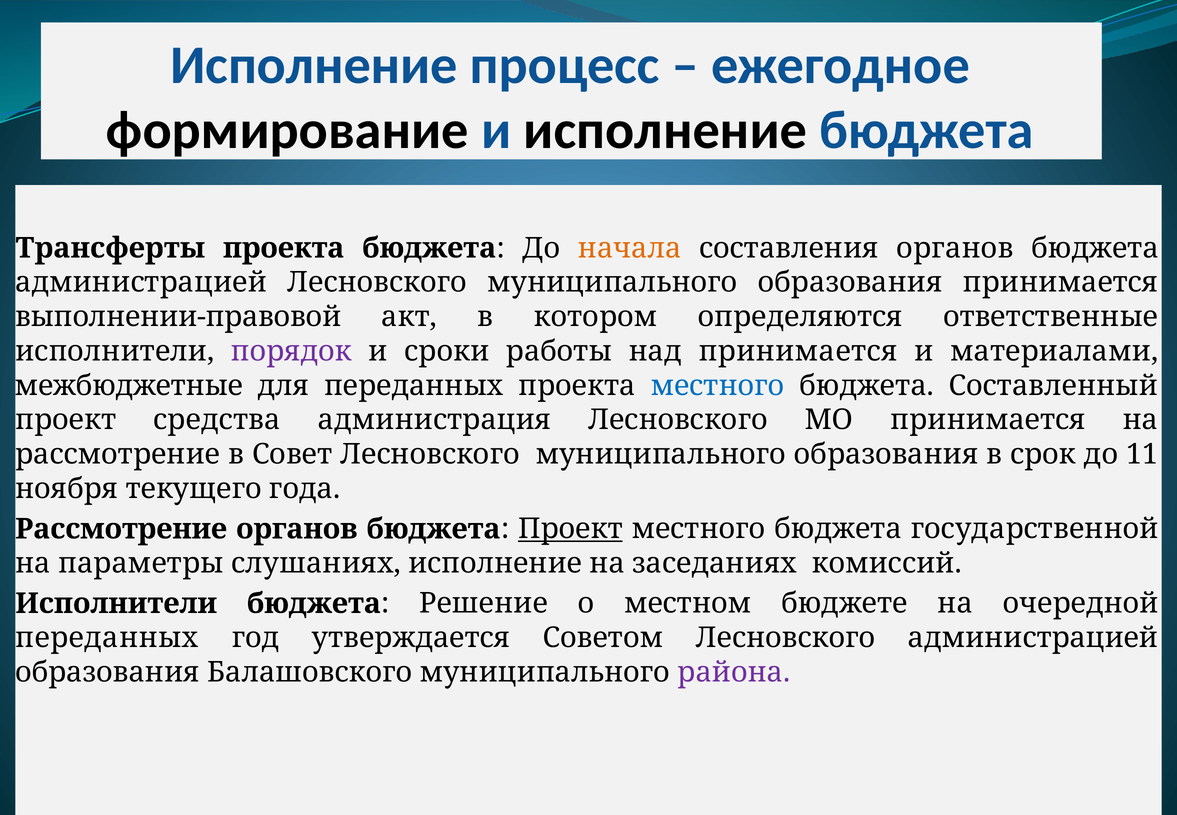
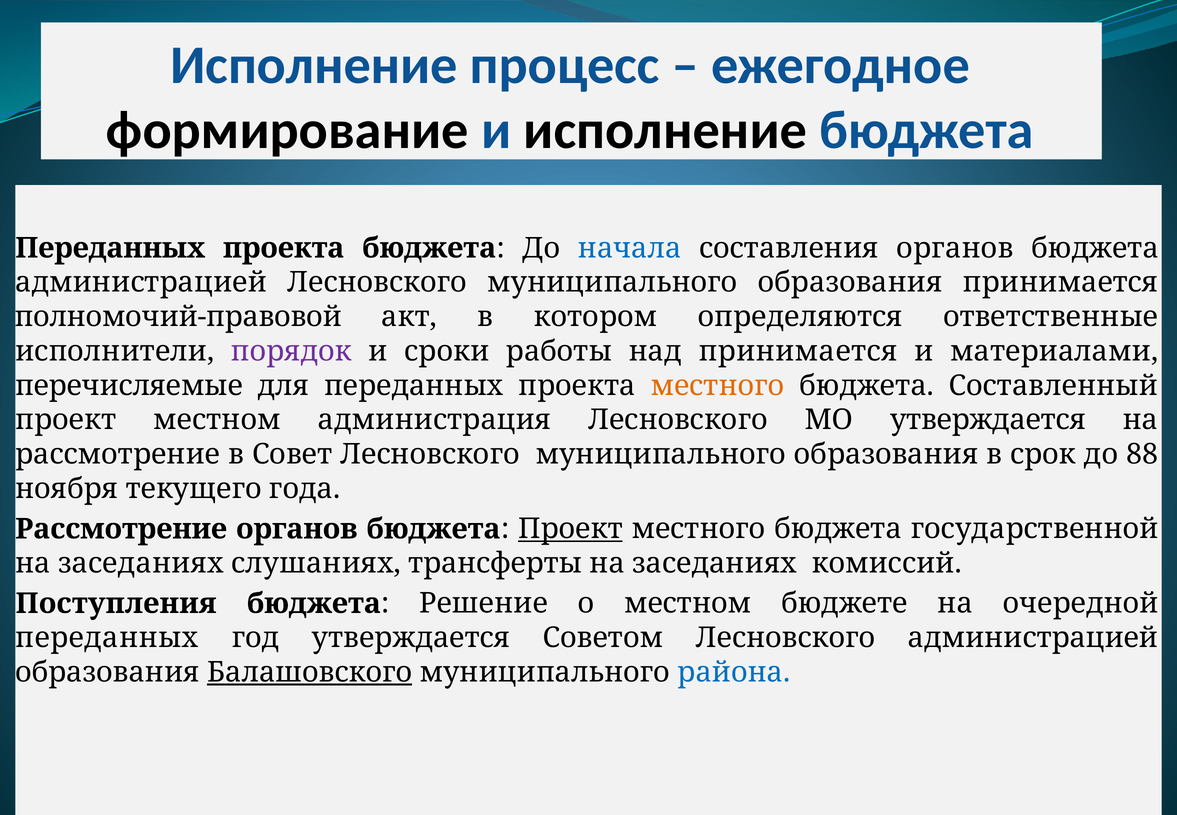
Трансферты: Трансферты -> Переданных (110, 248)
начала colour: orange -> blue (630, 248)
выполнении-правовой: выполнении-правовой -> полномочий-правовой (178, 317)
межбюджетные: межбюджетные -> перечисляемые (129, 386)
местного colour: blue -> orange (717, 386)
проект средства: средства -> местном (217, 420)
МО принимается: принимается -> утверждается (988, 420)
11: 11 -> 88 (1142, 454)
параметры: параметры -> заседаниях (141, 563)
слушаниях исполнение: исполнение -> трансферты (495, 563)
Исполнители: Исполнители -> Поступления (116, 603)
Балашовского underline: none -> present (310, 672)
района colour: purple -> blue (734, 672)
